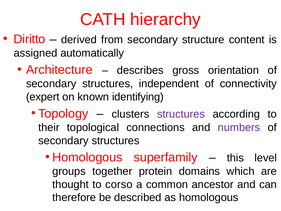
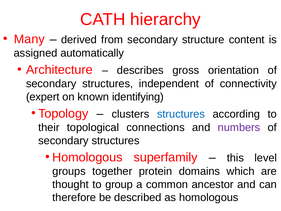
Diritto: Diritto -> Many (29, 39)
structures colour: purple -> blue (181, 114)
corso: corso -> group (119, 184)
